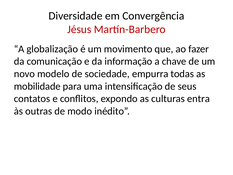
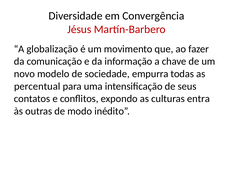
mobilidade: mobilidade -> percentual (37, 86)
